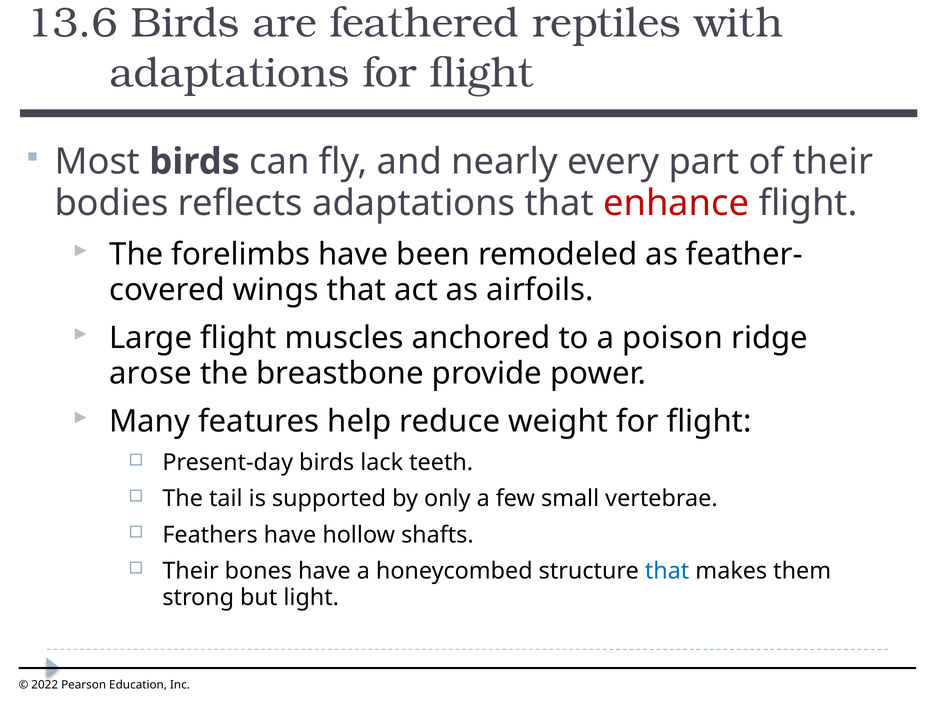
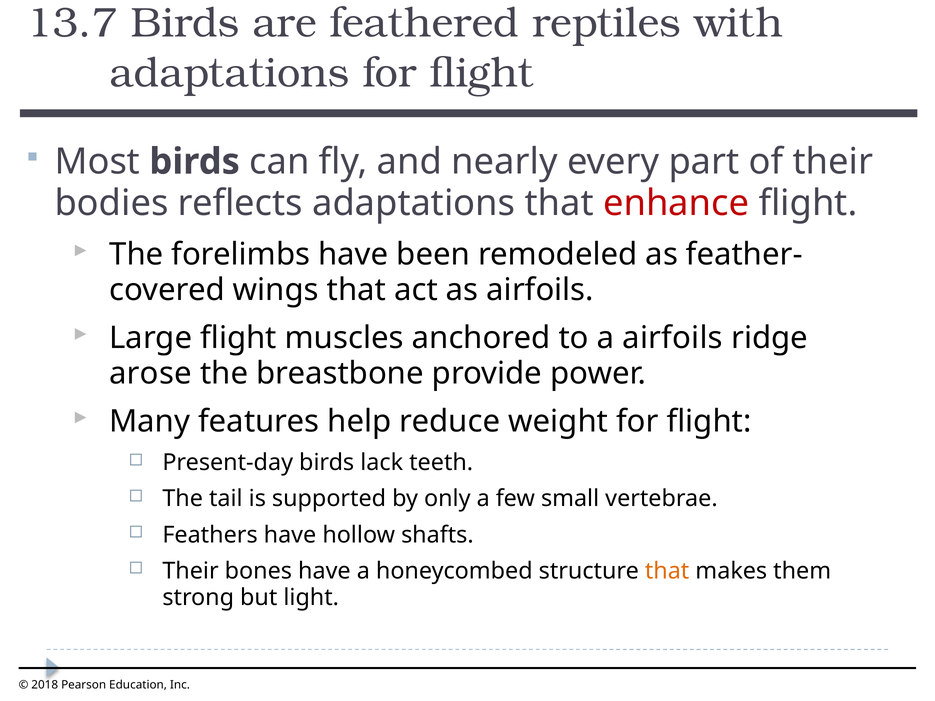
13.6: 13.6 -> 13.7 (72, 23)
a poison: poison -> airfoils (673, 338)
that colour: blue -> orange (667, 571)
2022: 2022 -> 2018 (45, 685)
